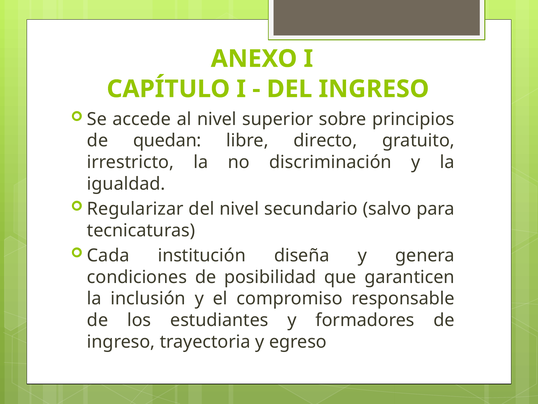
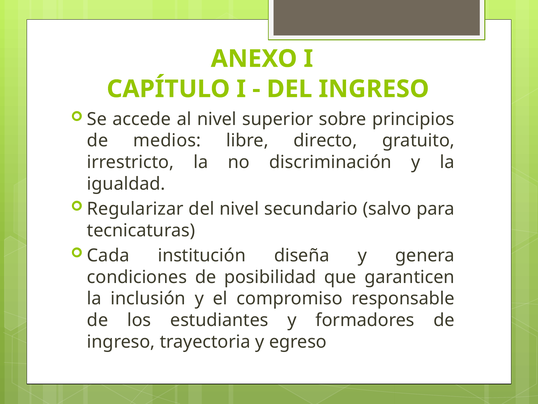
quedan: quedan -> medios (167, 141)
